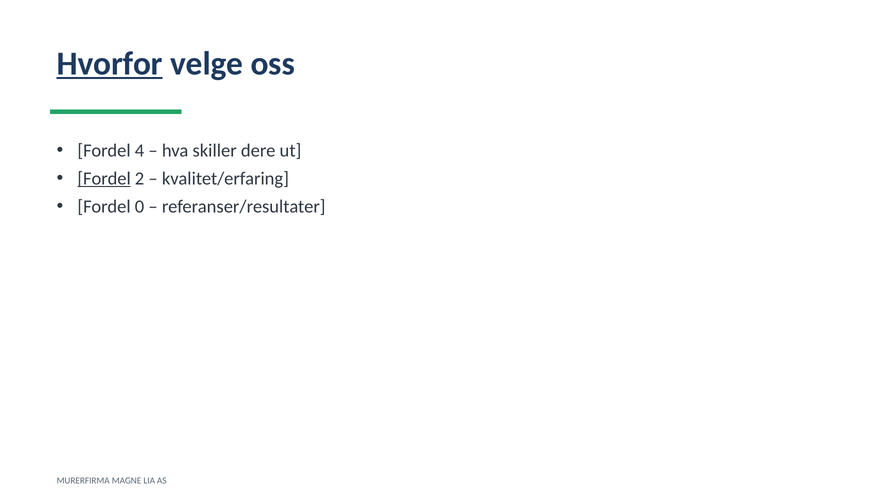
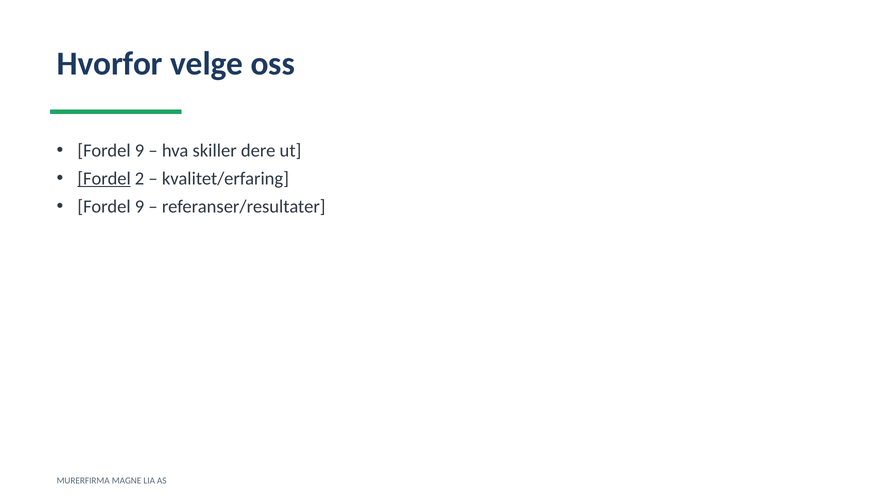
Hvorfor underline: present -> none (110, 64)
4: 4 -> 9 (140, 151)
0: 0 -> 9 (140, 206)
